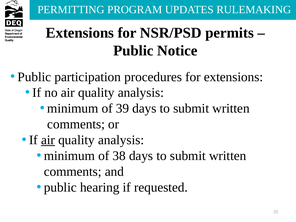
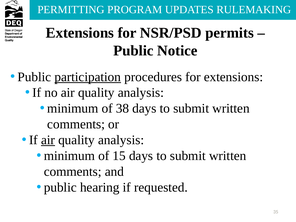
participation underline: none -> present (88, 77)
39: 39 -> 38 (122, 108)
38: 38 -> 15 (119, 156)
